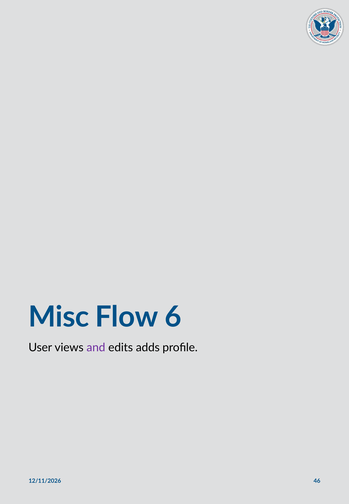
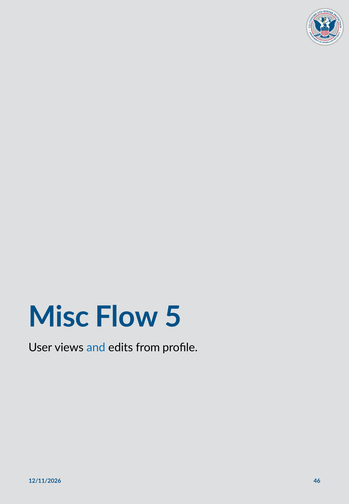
6: 6 -> 5 (173, 317)
and colour: purple -> blue (96, 347)
adds: adds -> from (148, 347)
